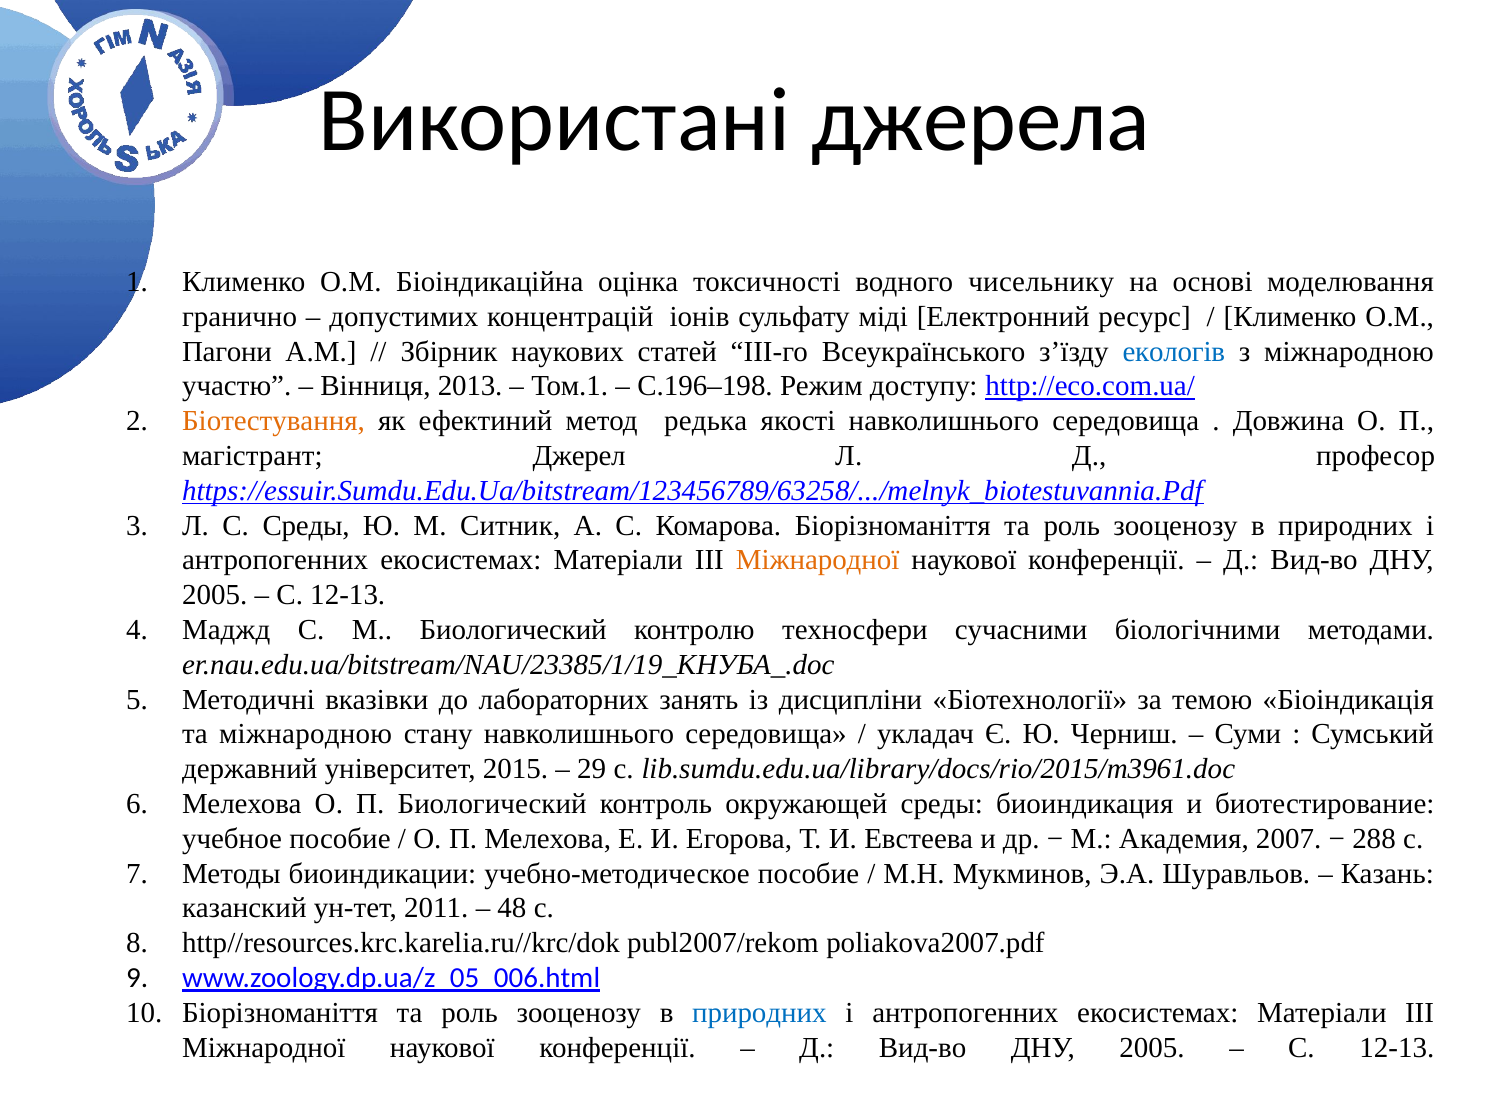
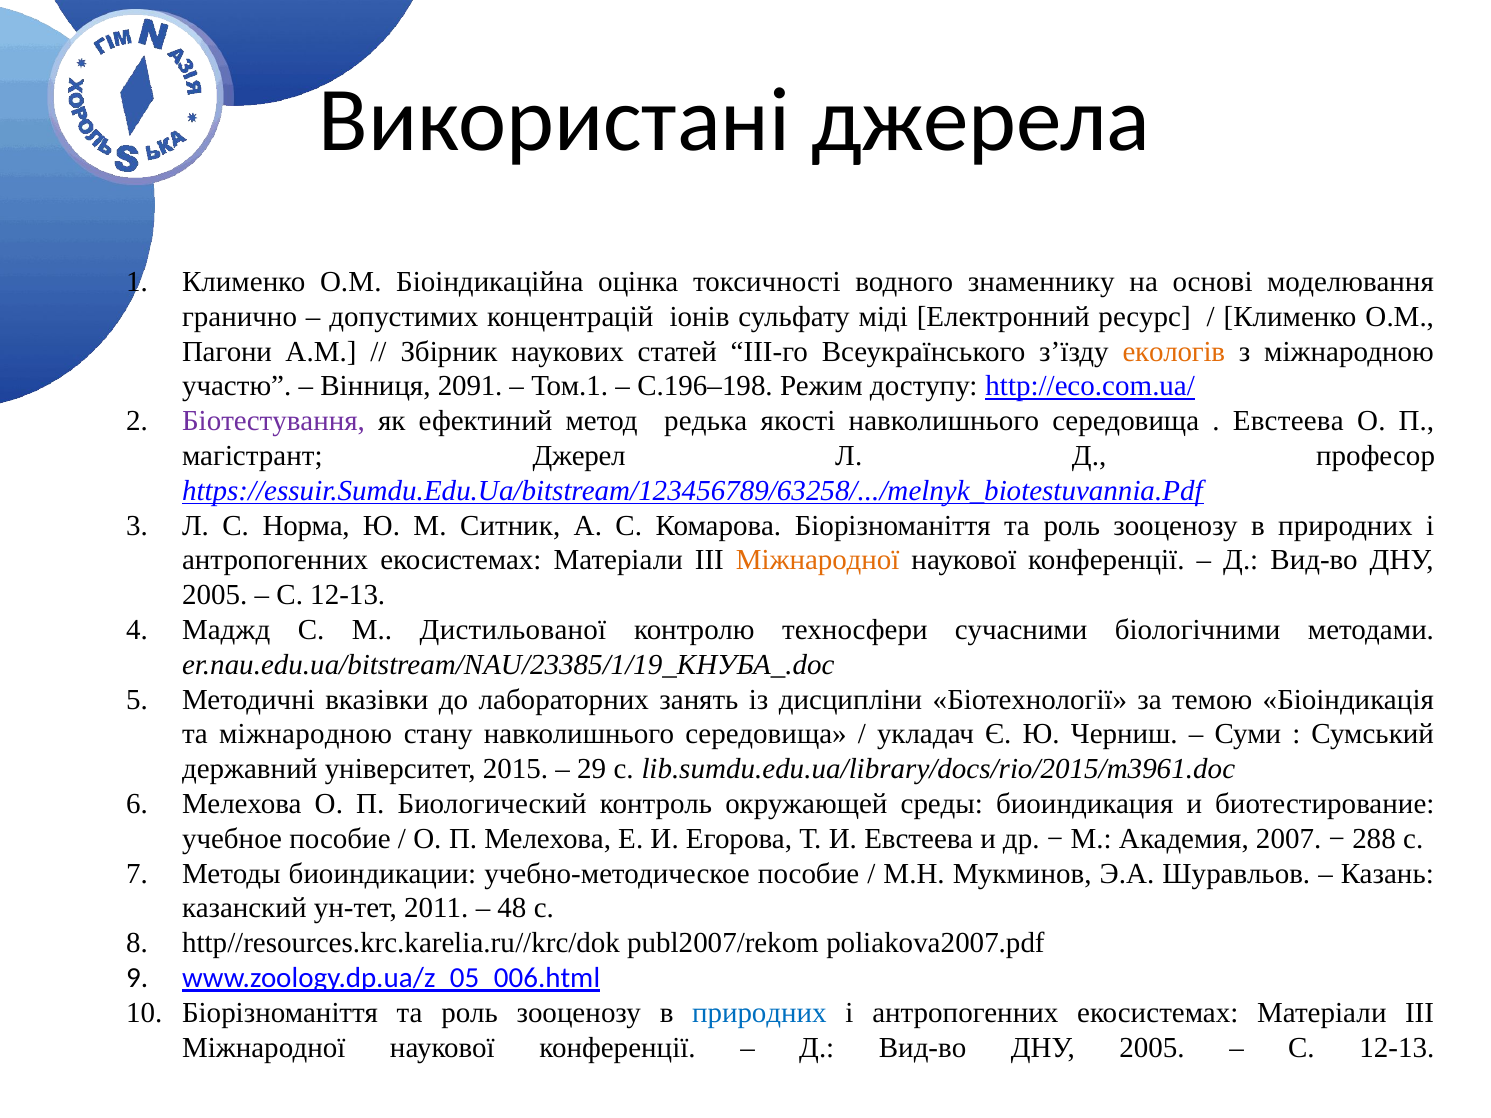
чисельнику: чисельнику -> знаменнику (1041, 282)
екологів colour: blue -> orange (1174, 352)
2013: 2013 -> 2091 (470, 386)
Біотестування colour: orange -> purple (273, 421)
Довжина: Довжина -> Евстеева (1288, 421)
С Среды: Среды -> Норма (306, 526)
М Биологический: Биологический -> Дистильованої (513, 630)
